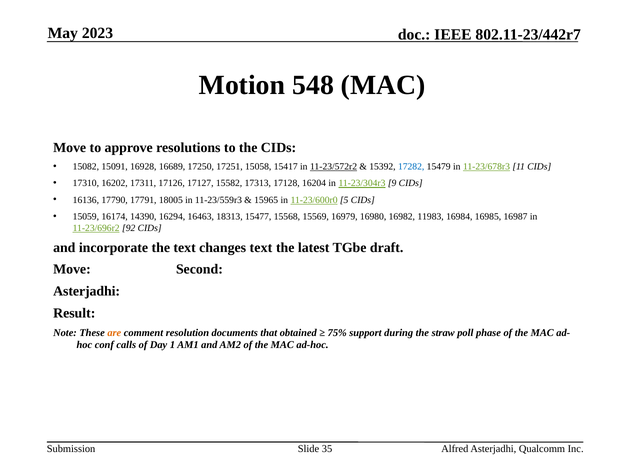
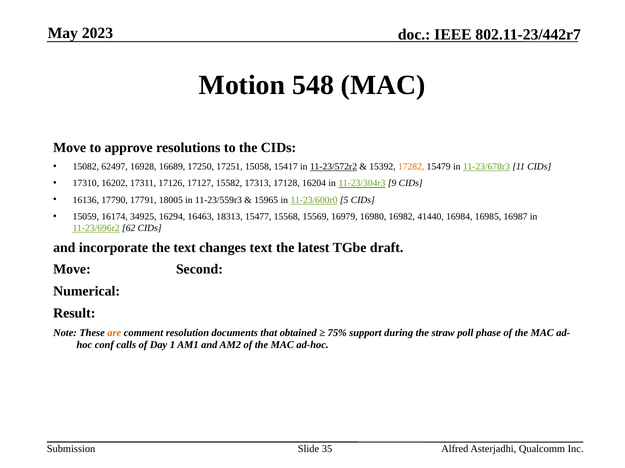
15091: 15091 -> 62497 (115, 167)
17282 colour: blue -> orange (411, 167)
14390: 14390 -> 34925 (143, 217)
11983: 11983 -> 41440 (431, 217)
92: 92 -> 62 (129, 228)
Asterjadhi: Asterjadhi -> Numerical (87, 292)
